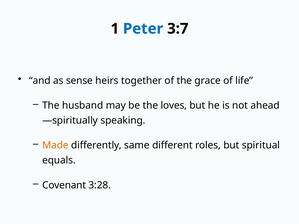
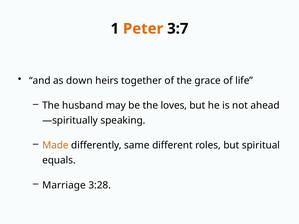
Peter colour: blue -> orange (143, 29)
sense: sense -> down (79, 81)
Covenant: Covenant -> Marriage (64, 185)
